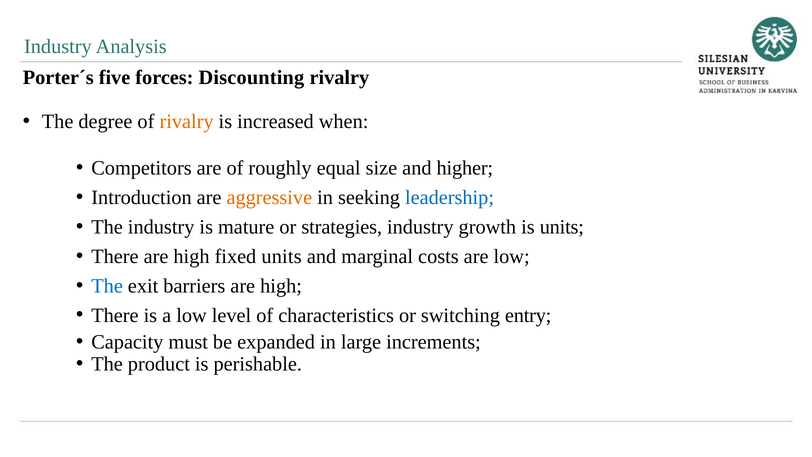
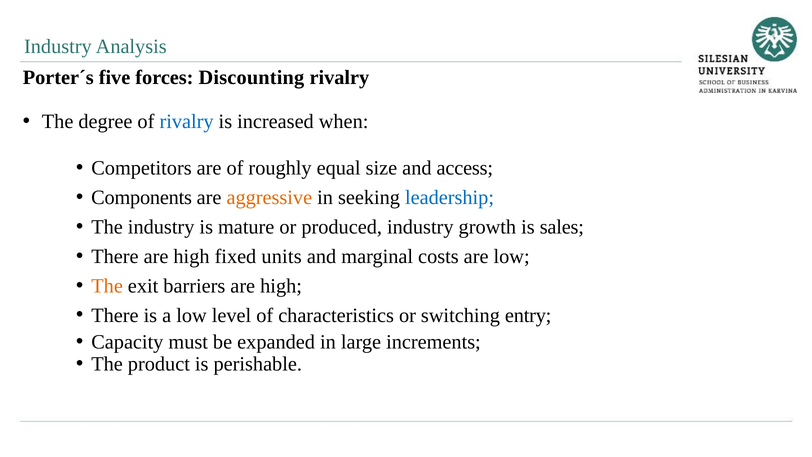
rivalry colour: orange -> blue (187, 121)
higher: higher -> access (465, 168)
Introduction: Introduction -> Components (142, 197)
strategies: strategies -> produced (342, 227)
is units: units -> sales (562, 227)
The colour: blue -> orange (107, 286)
